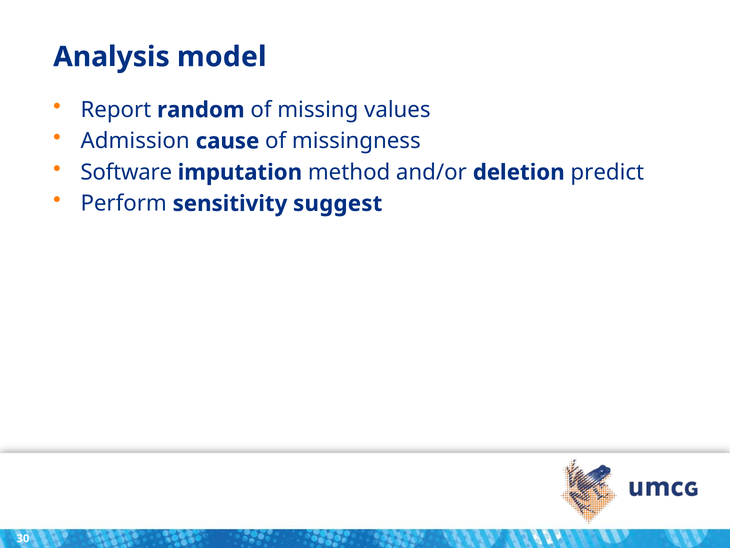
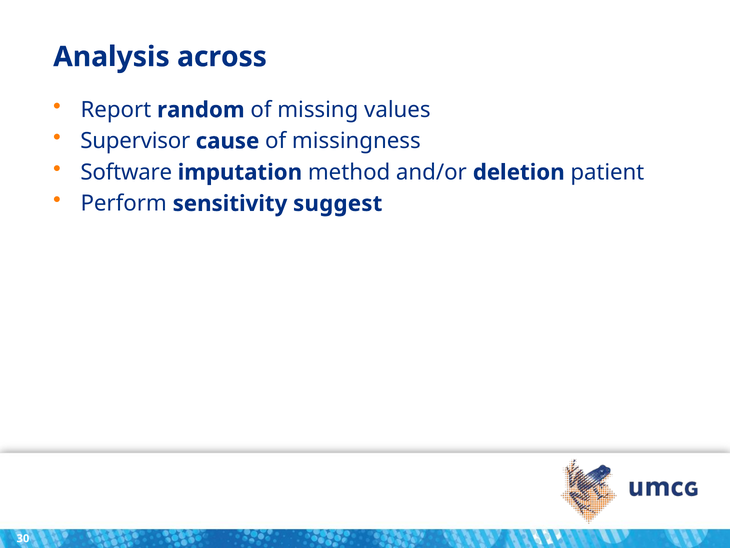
model: model -> across (222, 57)
Admission: Admission -> Supervisor (135, 141)
predict: predict -> patient (607, 172)
